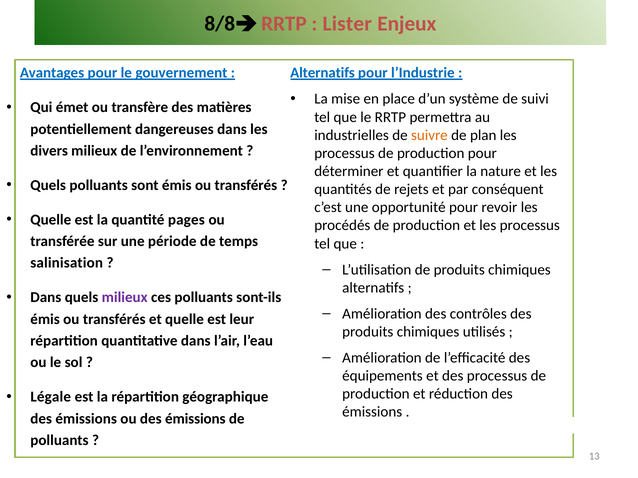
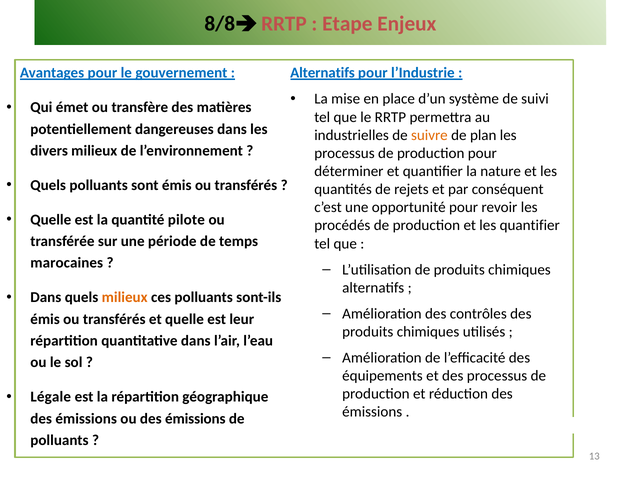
Lister: Lister -> Etape (347, 24)
pages: pages -> pilote (186, 220)
et les processus: processus -> quantifier (530, 226)
salinisation: salinisation -> marocaines (67, 263)
milieux colour: purple -> orange (125, 298)
